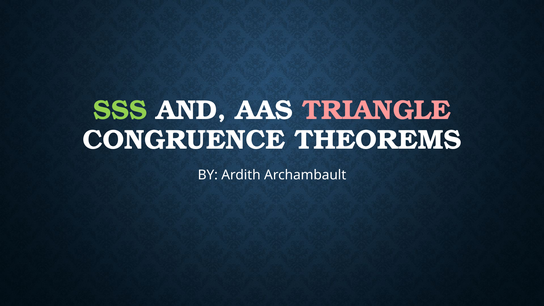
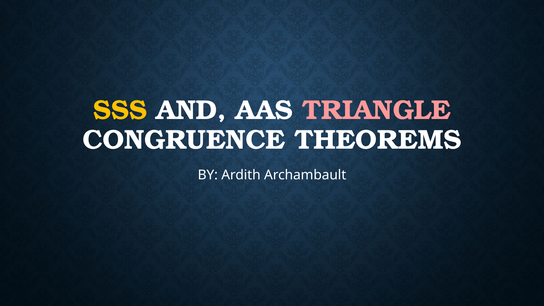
SSS colour: light green -> yellow (120, 110)
